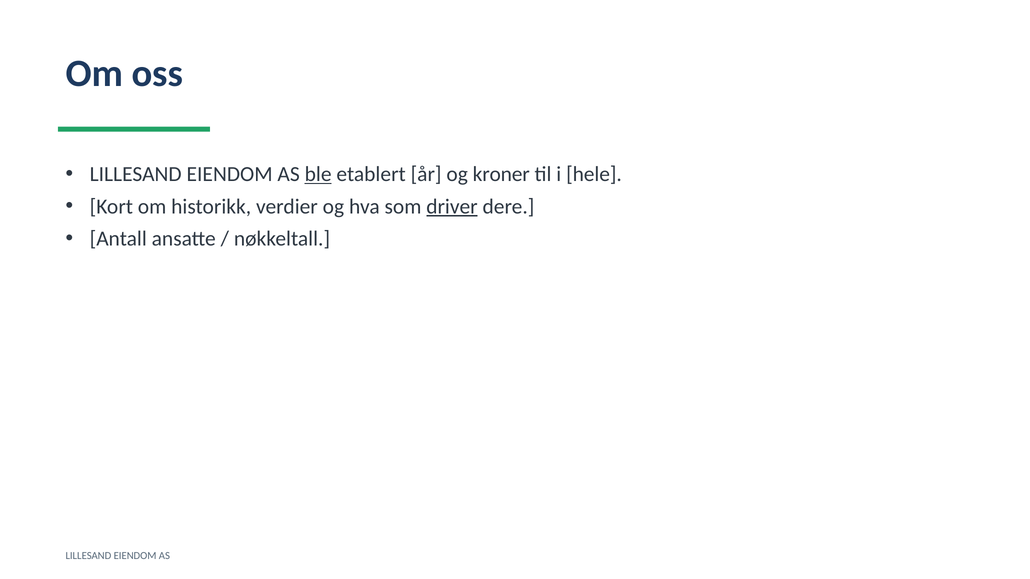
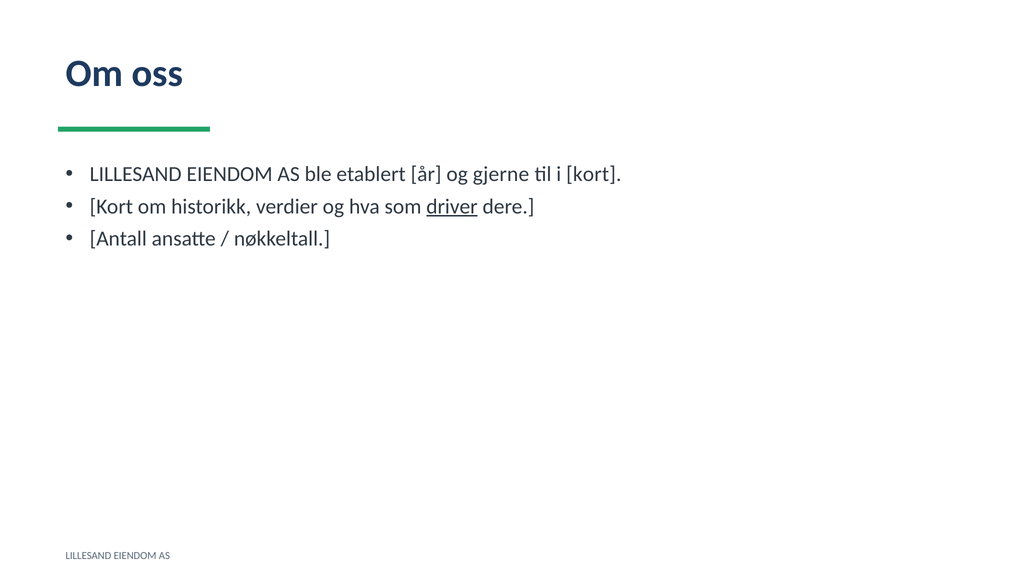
ble underline: present -> none (318, 174)
kroner: kroner -> gjerne (501, 174)
i hele: hele -> kort (594, 174)
